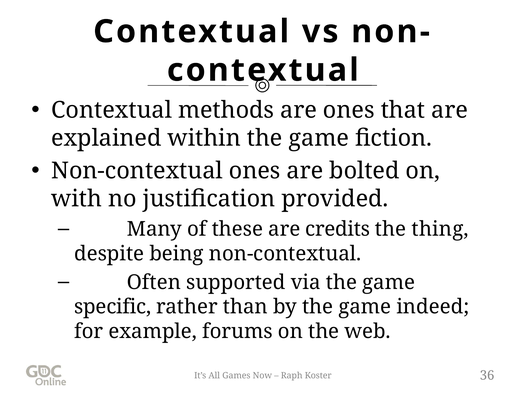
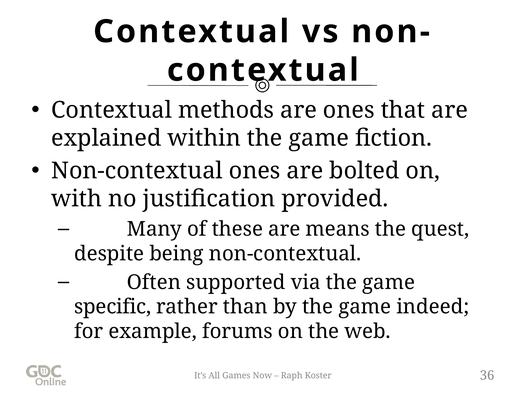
credits: credits -> means (338, 229)
thing: thing -> quest (440, 229)
